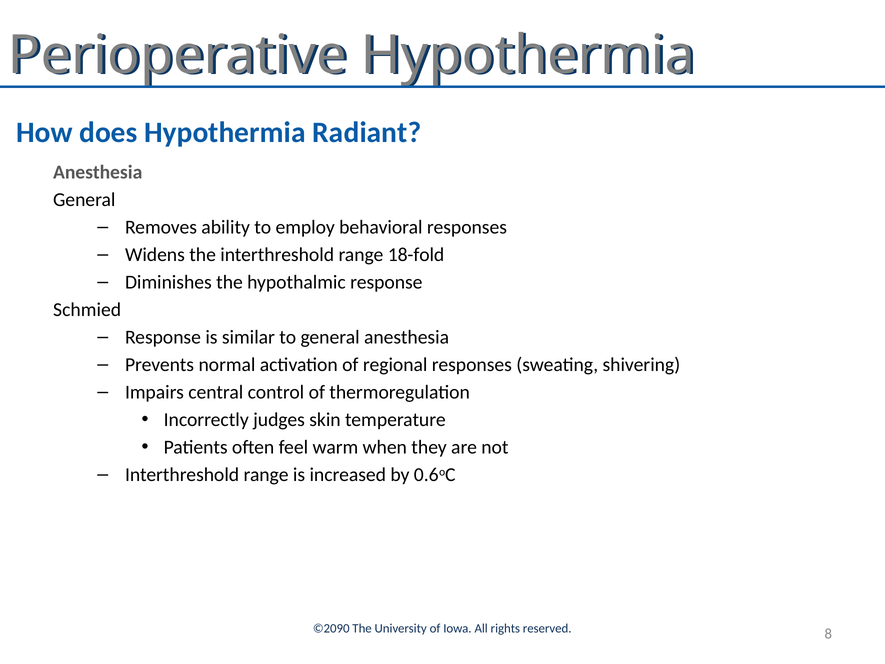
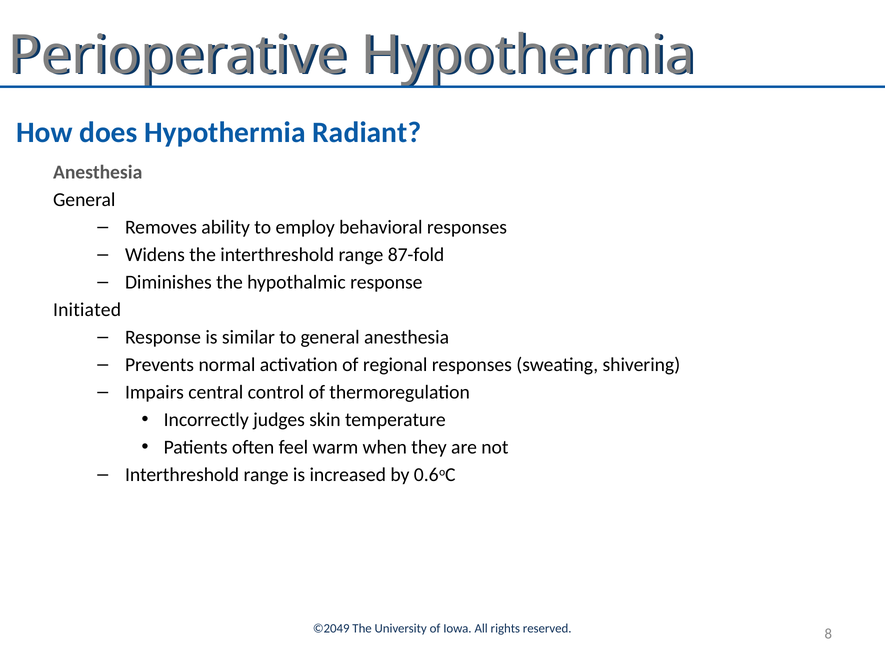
18-fold: 18-fold -> 87-fold (416, 255)
Schmied: Schmied -> Initiated (87, 310)
©2090: ©2090 -> ©2049 (331, 628)
